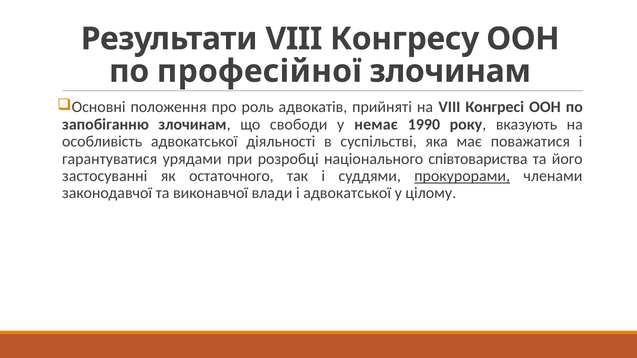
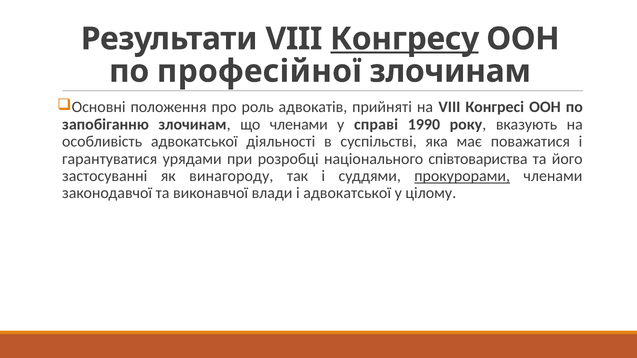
Конгресу underline: none -> present (405, 39)
що свободи: свободи -> членами (299, 125)
немає: немає -> справі (376, 125)
остаточного: остаточного -> винагороду (231, 176)
